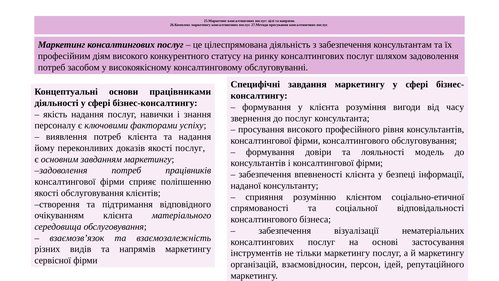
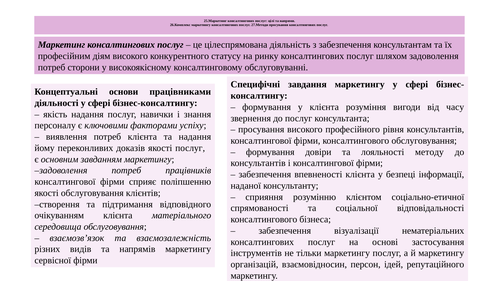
засобом: засобом -> сторони (84, 67)
модель: модель -> методу (429, 152)
